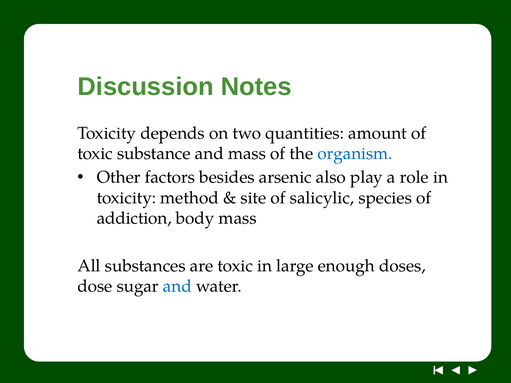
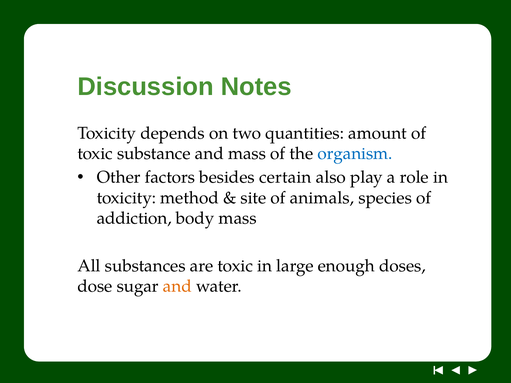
arsenic: arsenic -> certain (285, 177)
salicylic: salicylic -> animals (322, 198)
and colour: blue -> orange (177, 286)
